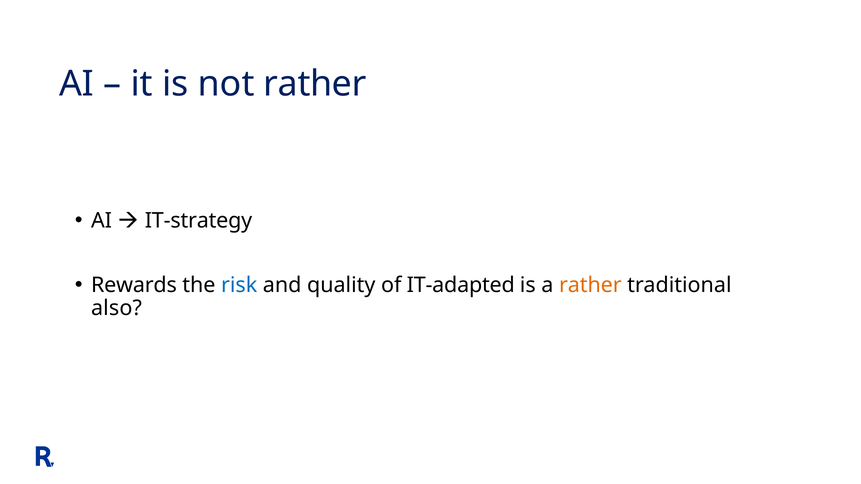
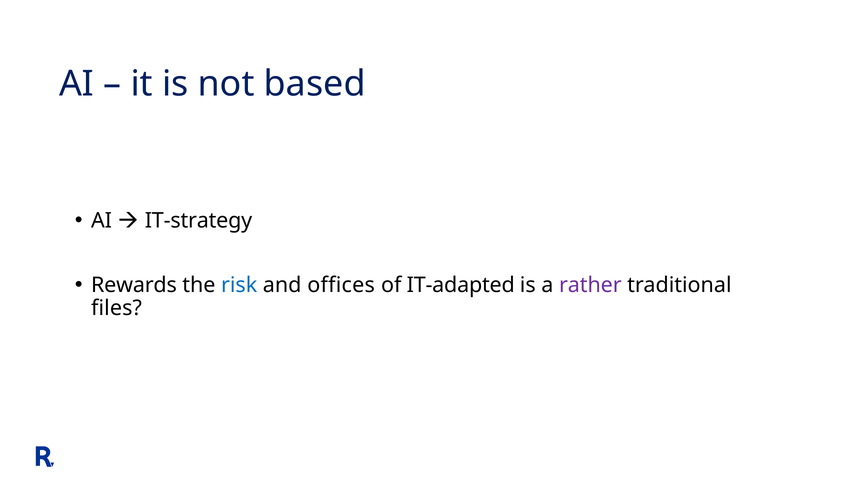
not rather: rather -> based (315, 84)
quality: quality -> offices (341, 285)
rather colour: orange -> purple (590, 285)
also: also -> files (116, 308)
